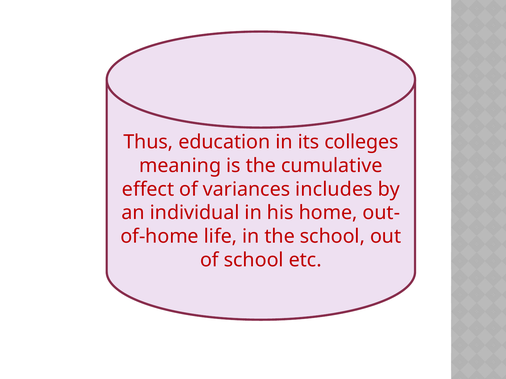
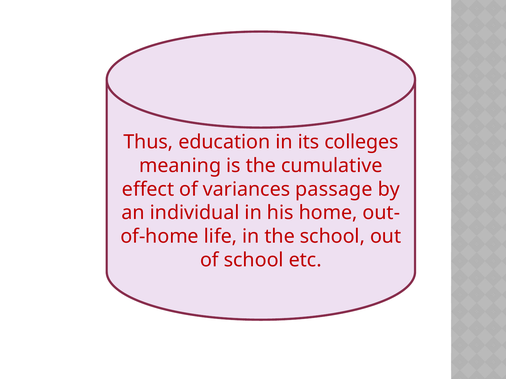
includes: includes -> passage (334, 189)
